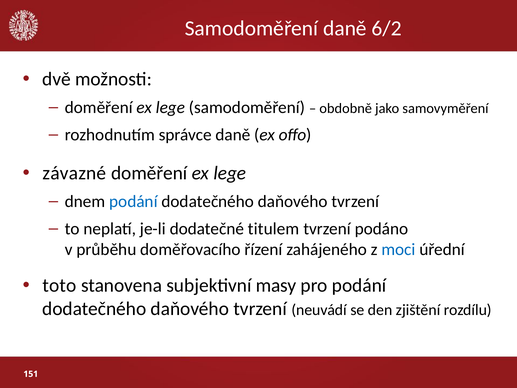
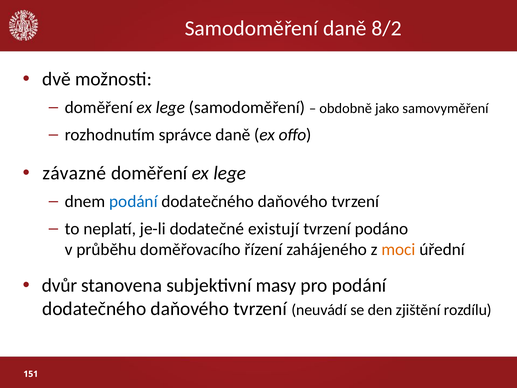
6/2: 6/2 -> 8/2 (387, 28)
titulem: titulem -> existují (274, 229)
moci colour: blue -> orange (398, 249)
toto: toto -> dvůr (60, 285)
